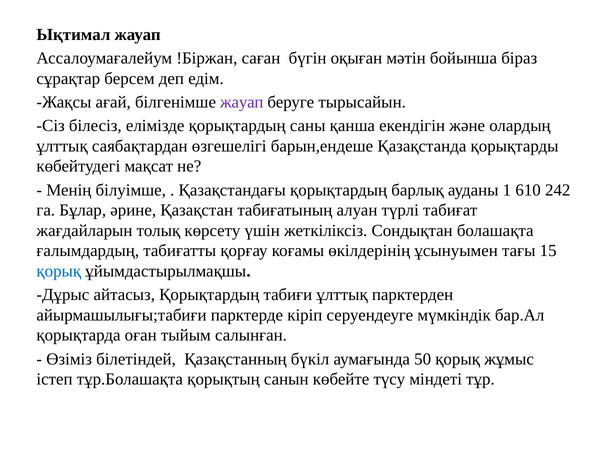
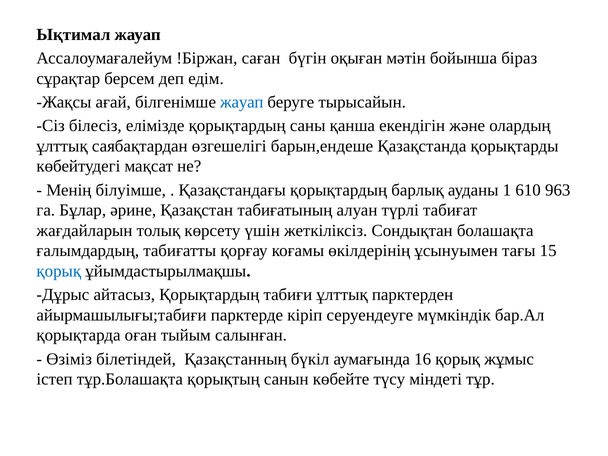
жауап colour: purple -> blue (242, 102)
242: 242 -> 963 (558, 190)
50: 50 -> 16 (423, 359)
